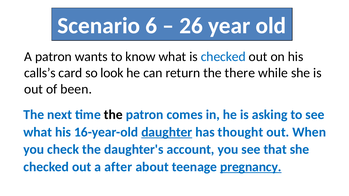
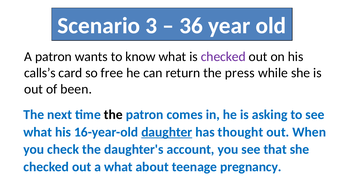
6: 6 -> 3 (151, 26)
26: 26 -> 36 (191, 26)
checked colour: blue -> purple (223, 57)
look: look -> free (112, 73)
there: there -> press (240, 73)
a after: after -> what (118, 167)
pregnancy underline: present -> none (251, 167)
